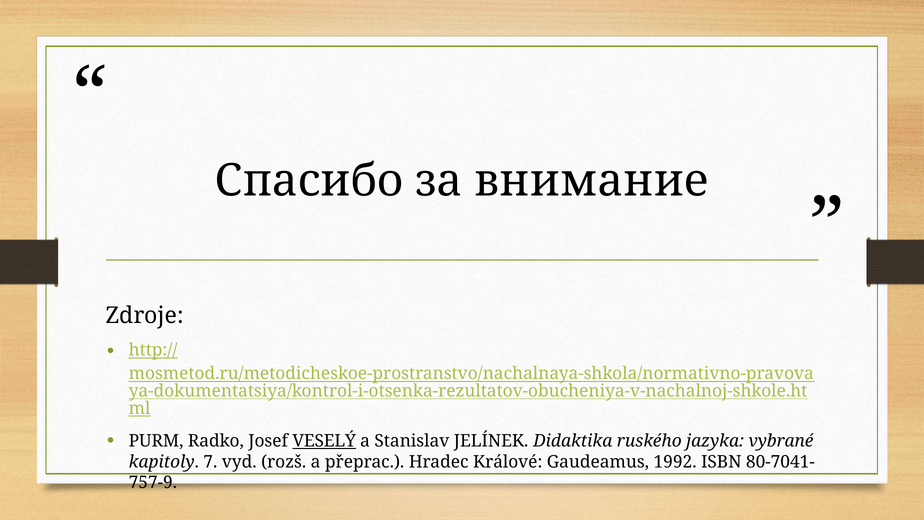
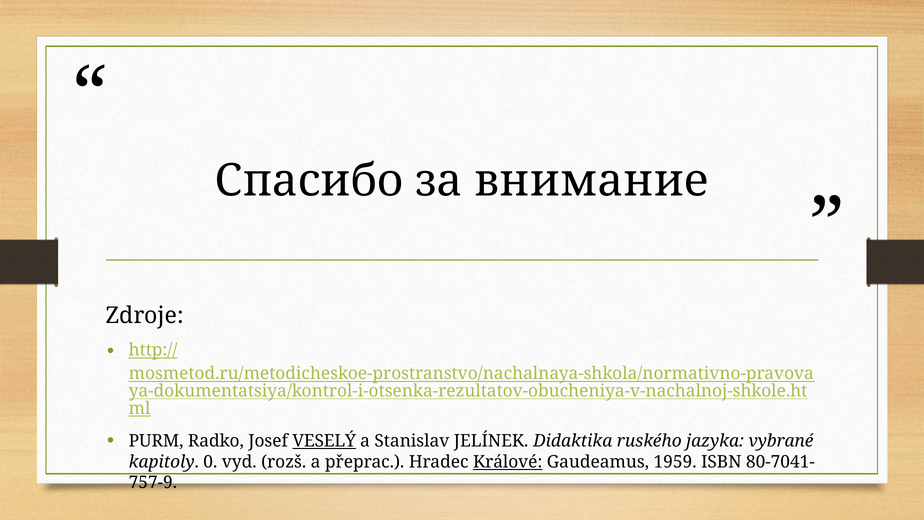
7: 7 -> 0 (210, 462)
Králové underline: none -> present (508, 462)
1992: 1992 -> 1959 (675, 462)
